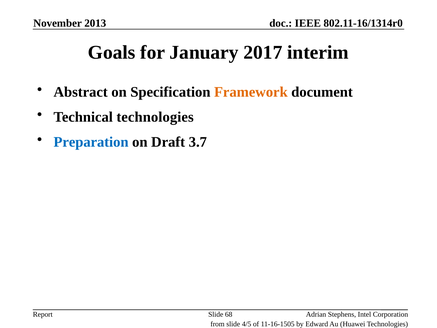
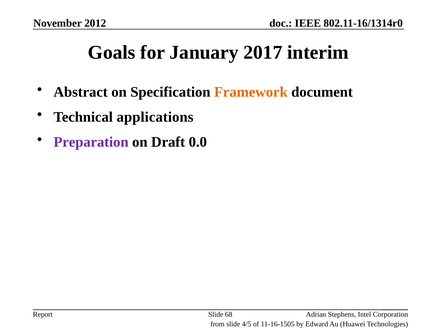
2013: 2013 -> 2012 (95, 23)
Technical technologies: technologies -> applications (155, 117)
Preparation colour: blue -> purple (91, 142)
3.7: 3.7 -> 0.0 (198, 142)
